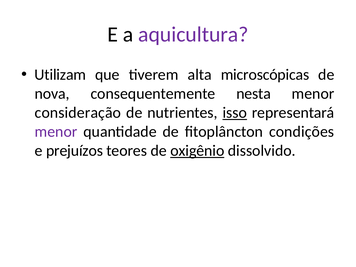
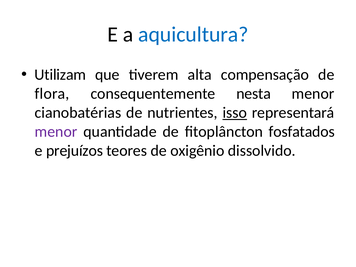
aquicultura colour: purple -> blue (193, 34)
microscópicas: microscópicas -> compensação (265, 75)
nova: nova -> flora (52, 94)
consideração: consideração -> cianobatérias (78, 113)
condições: condições -> fosfatados (302, 132)
oxigênio underline: present -> none (197, 151)
